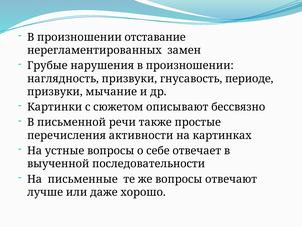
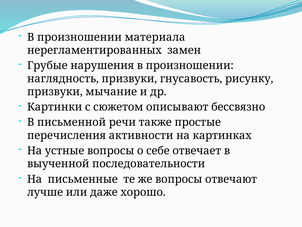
отставание: отставание -> материала (155, 37)
периоде: периоде -> рисунку (249, 79)
